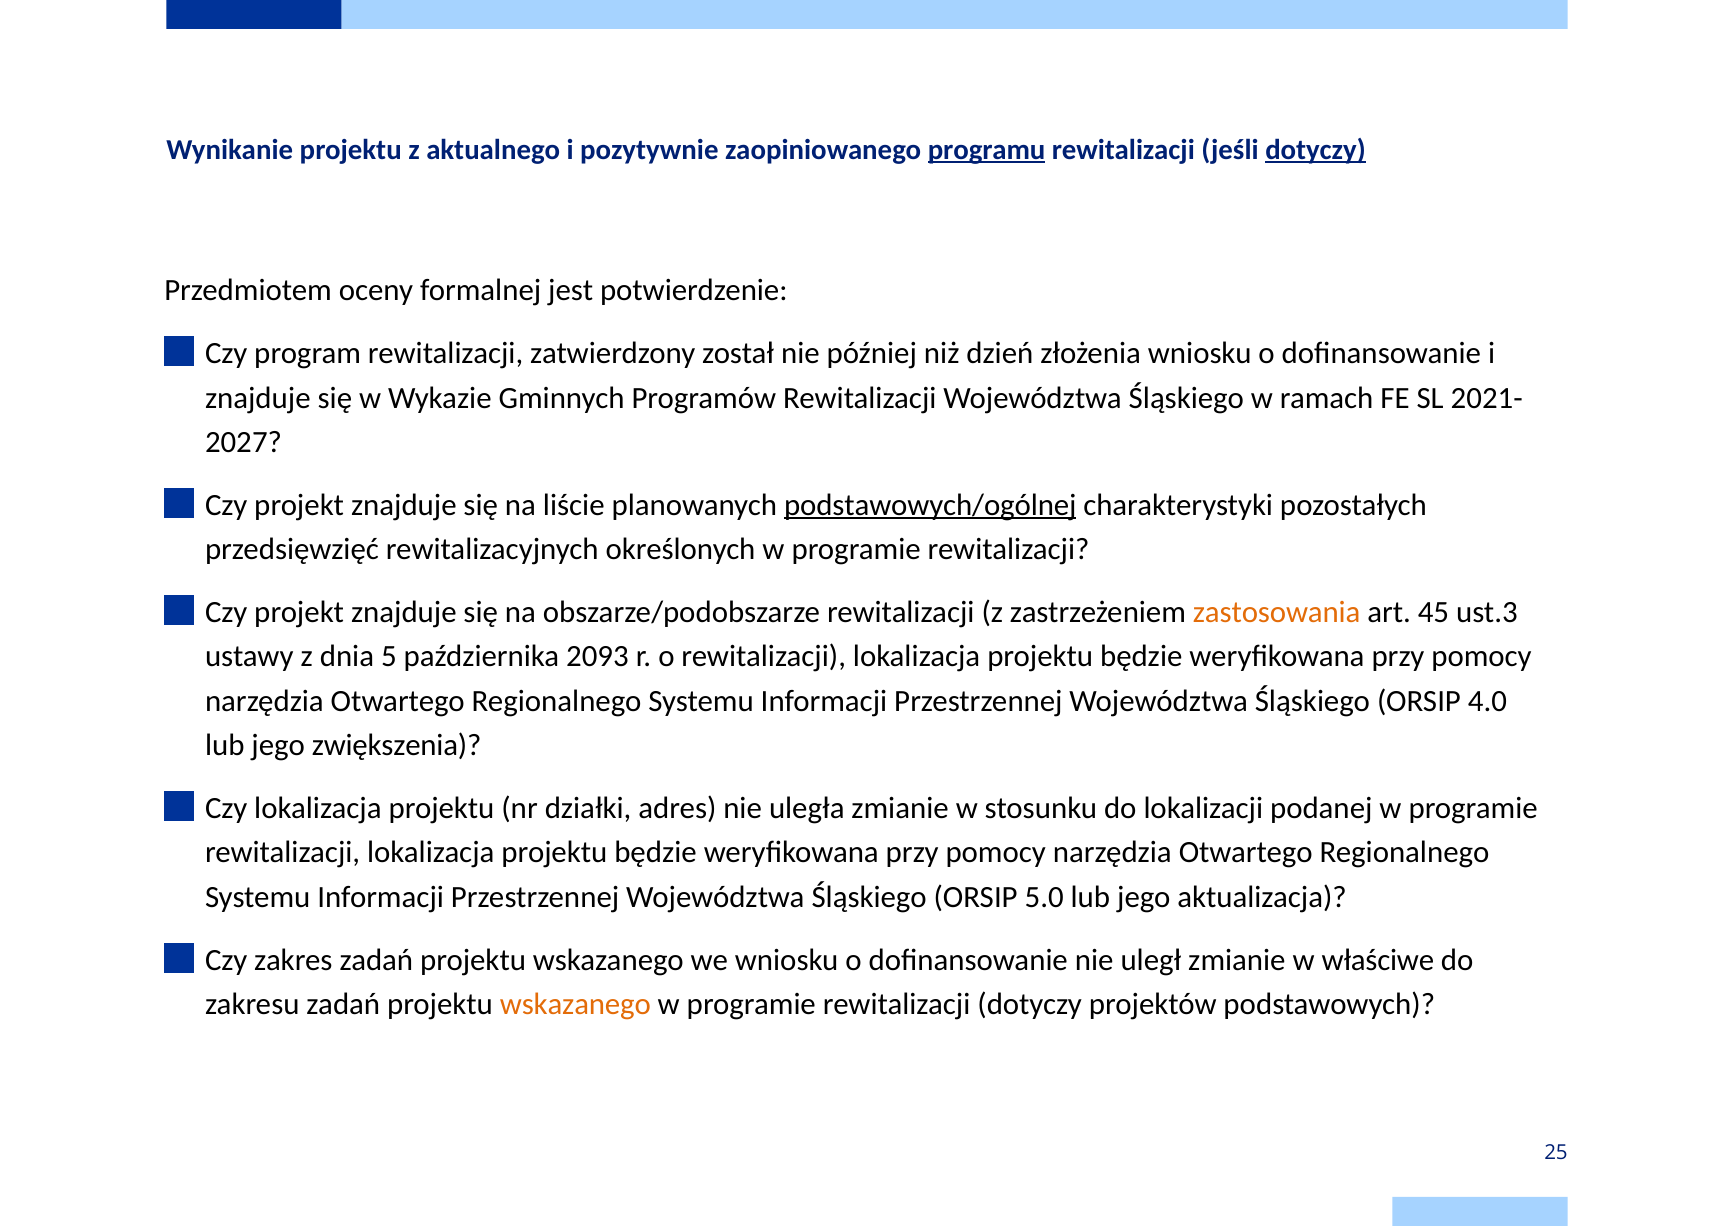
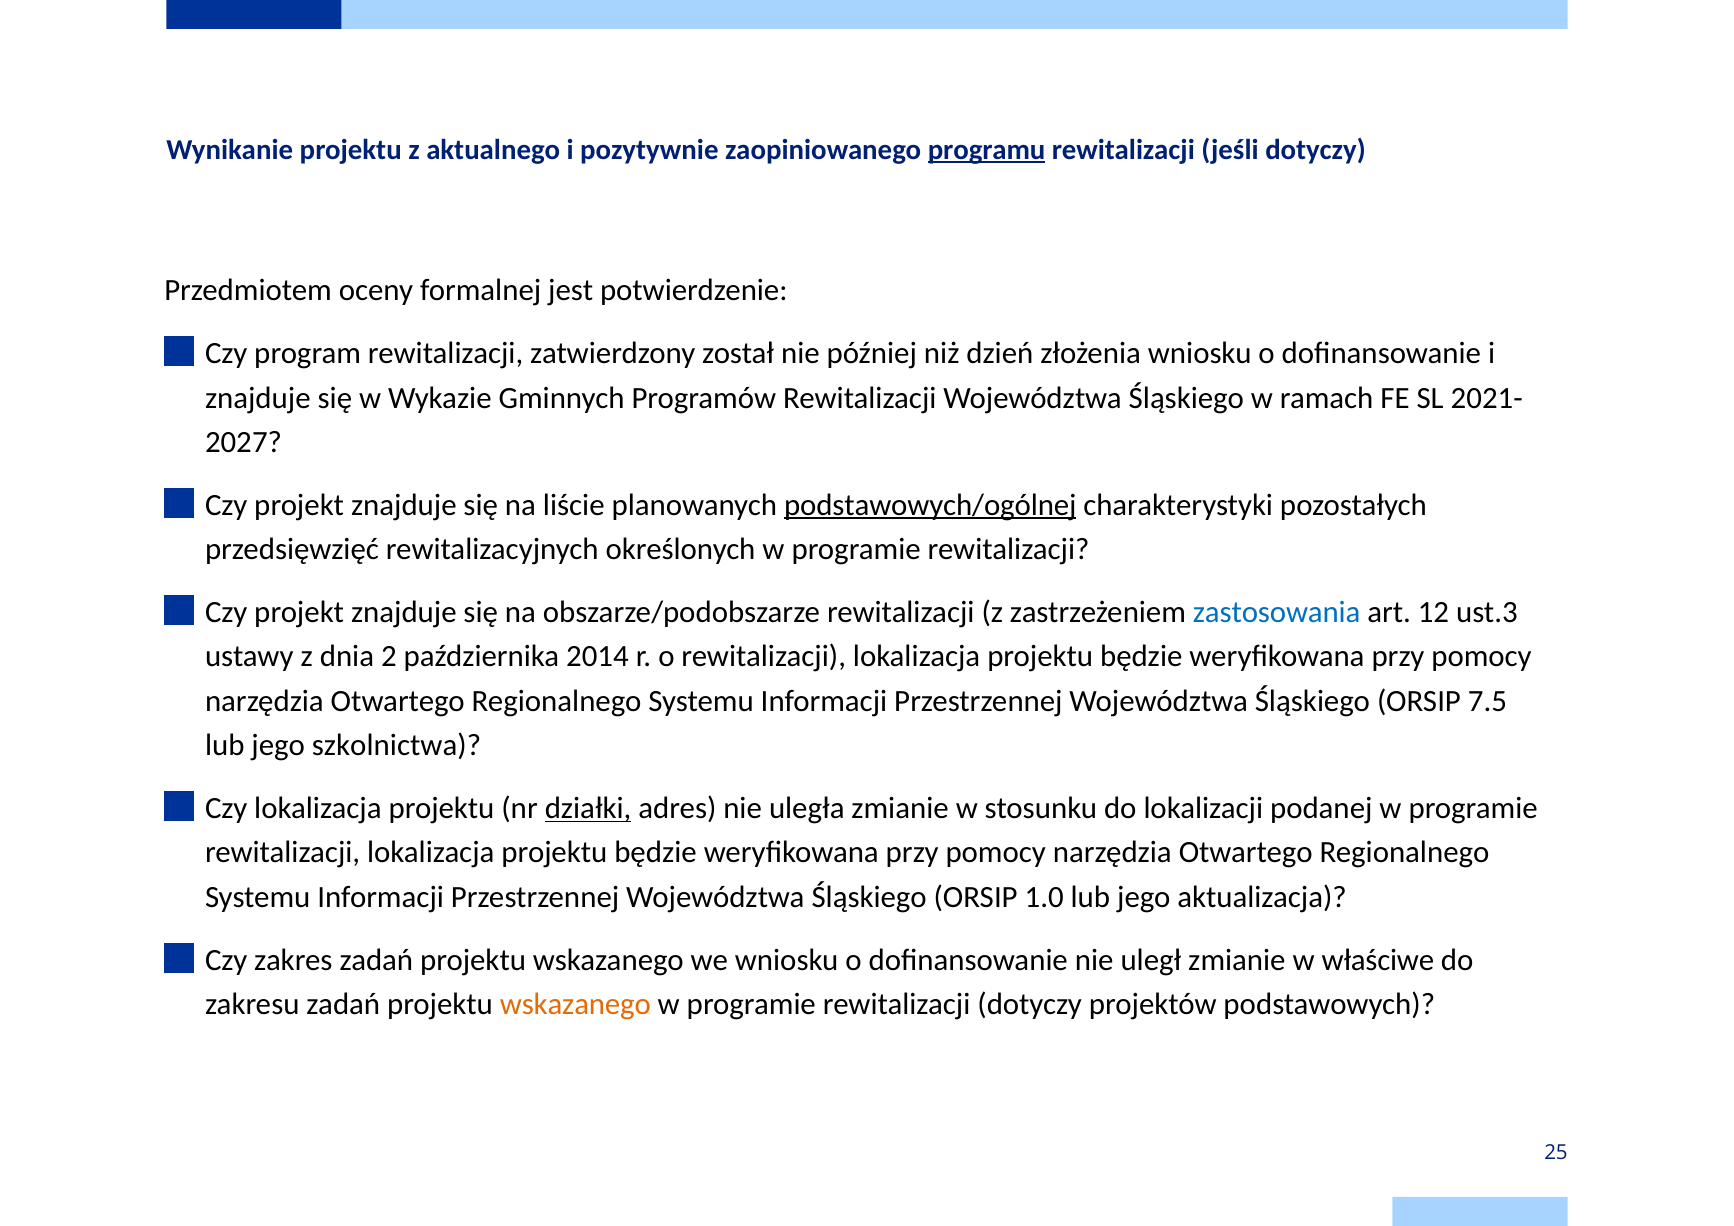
dotyczy underline: present -> none (1316, 150)
zastosowania colour: orange -> blue (1277, 612)
45: 45 -> 12 (1433, 612)
5: 5 -> 2 (389, 657)
2093: 2093 -> 2014 (597, 657)
4.0: 4.0 -> 7.5 (1487, 701)
zwiększenia: zwiększenia -> szkolnictwa (396, 746)
działki underline: none -> present (588, 808)
5.0: 5.0 -> 1.0 (1044, 897)
